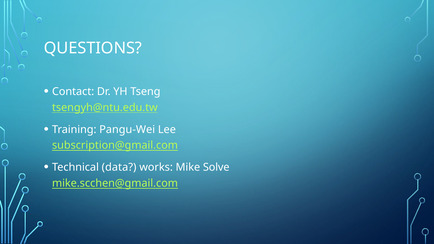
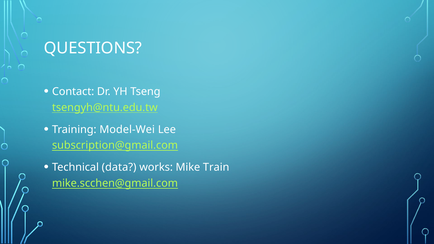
Pangu-Wei: Pangu-Wei -> Model-Wei (127, 130)
Solve: Solve -> Train (216, 167)
